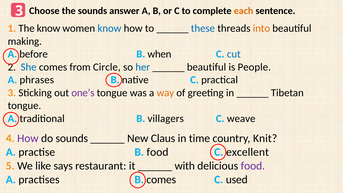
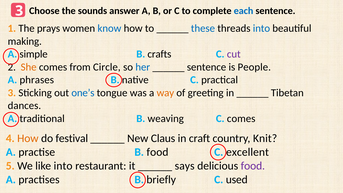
each colour: orange -> blue (244, 11)
The know: know -> prays (49, 28)
into colour: orange -> blue (261, 28)
before: before -> simple (34, 54)
when: when -> crafts (159, 54)
cut colour: blue -> purple (234, 54)
She colour: blue -> orange (29, 67)
beautiful: beautiful -> sentence (207, 67)
one’s colour: purple -> blue (83, 93)
tongue: tongue -> dances (24, 106)
villagers: villagers -> weaving (166, 118)
C weave: weave -> comes (241, 118)
How colour: purple -> orange (28, 138)
do sounds: sounds -> festival (72, 138)
time: time -> craft (200, 138)
like says: says -> into (63, 166)
with: with -> says (185, 166)
B comes: comes -> briefly (161, 180)
